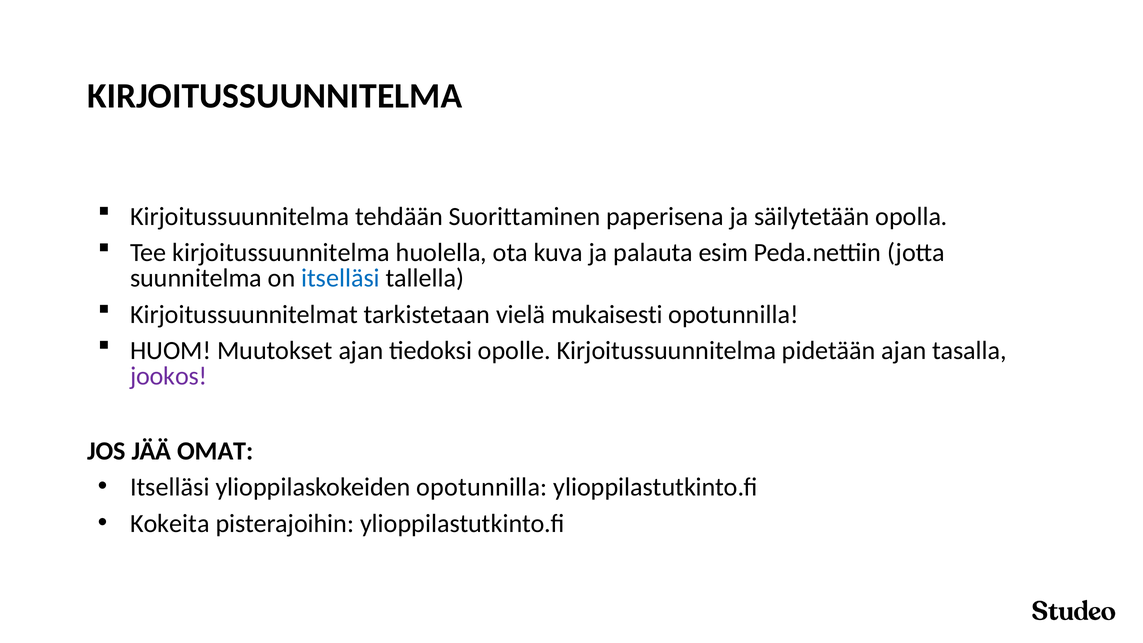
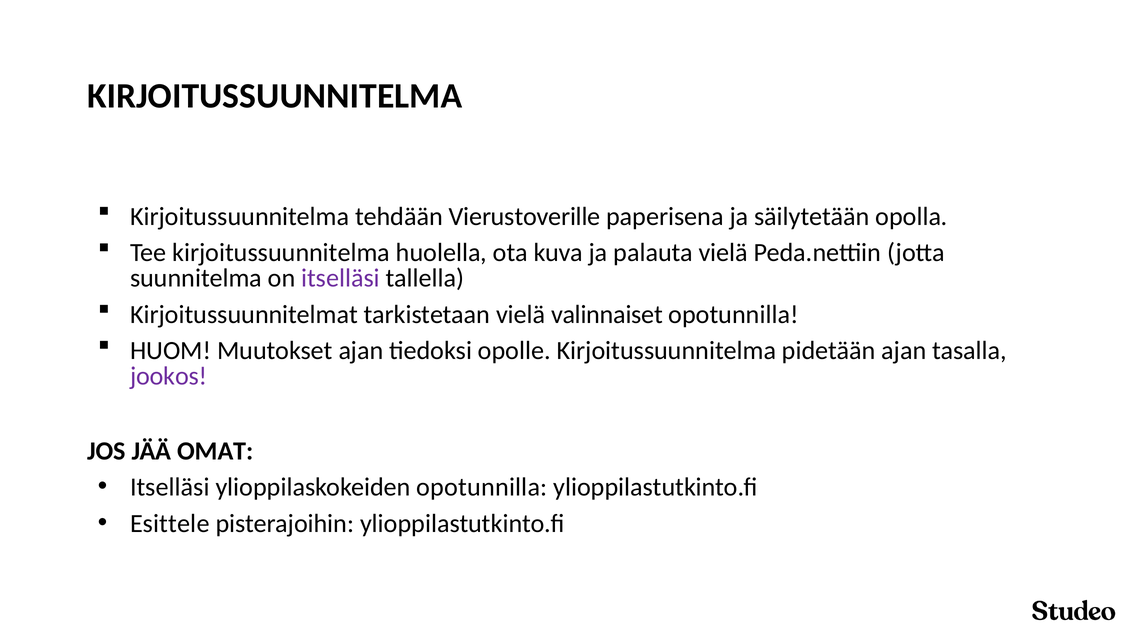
Suorittaminen: Suorittaminen -> Vierustoverille (525, 217)
palauta esim: esim -> vielä (723, 253)
itselläsi colour: blue -> purple (341, 278)
mukaisesti: mukaisesti -> valinnaiset (607, 314)
Kokeita: Kokeita -> Esittele (170, 523)
